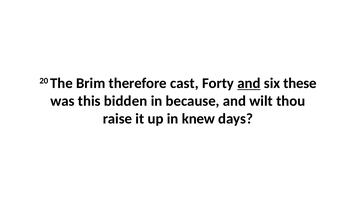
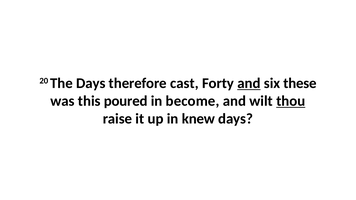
The Brim: Brim -> Days (91, 83)
bidden: bidden -> poured (126, 101)
because: because -> become (193, 101)
thou underline: none -> present (291, 101)
